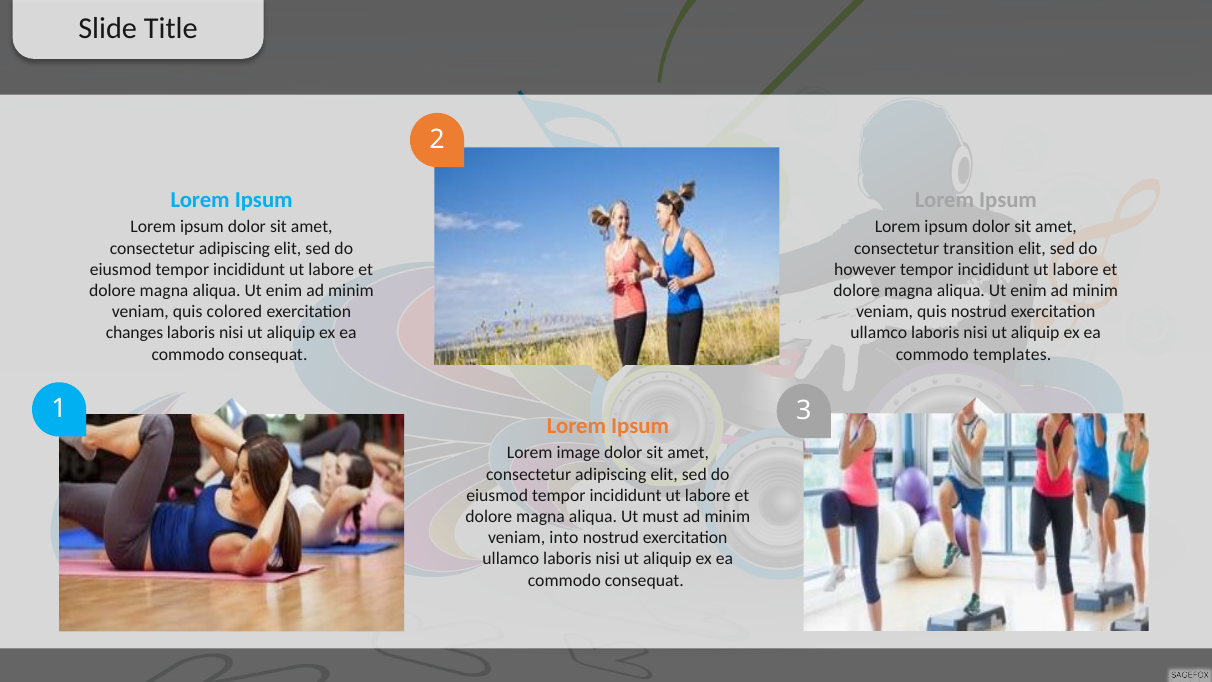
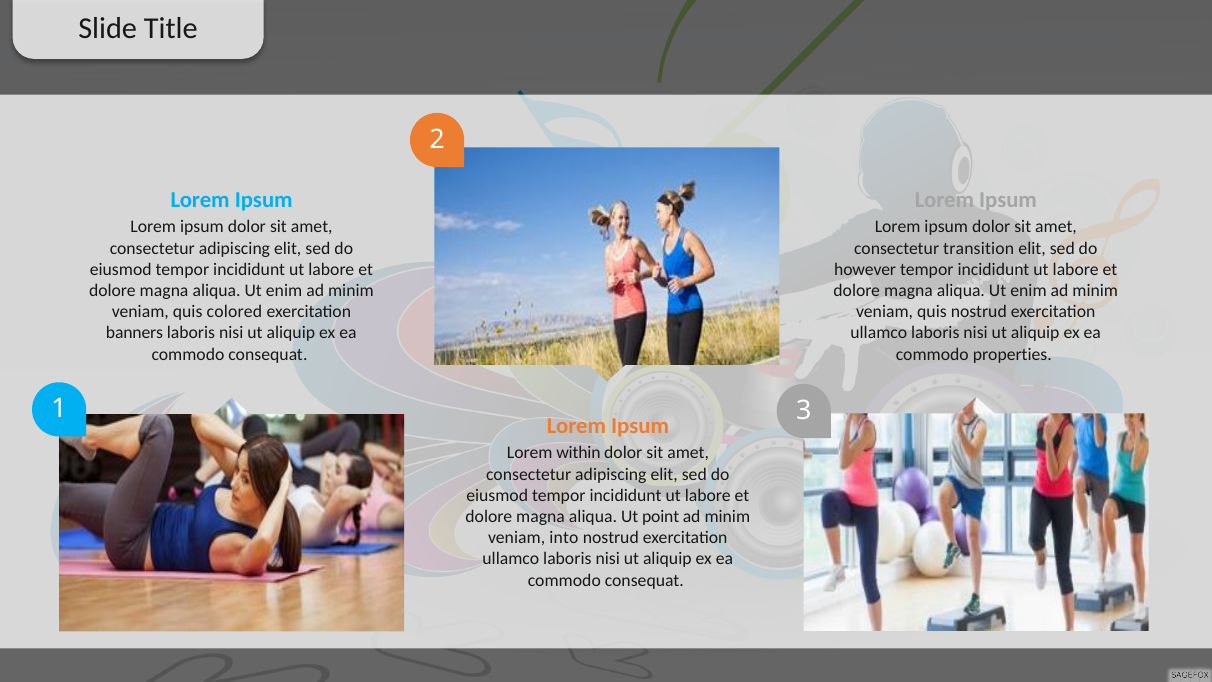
changes: changes -> banners (135, 333)
templates: templates -> properties (1012, 354)
image: image -> within (578, 453)
must: must -> point (661, 516)
